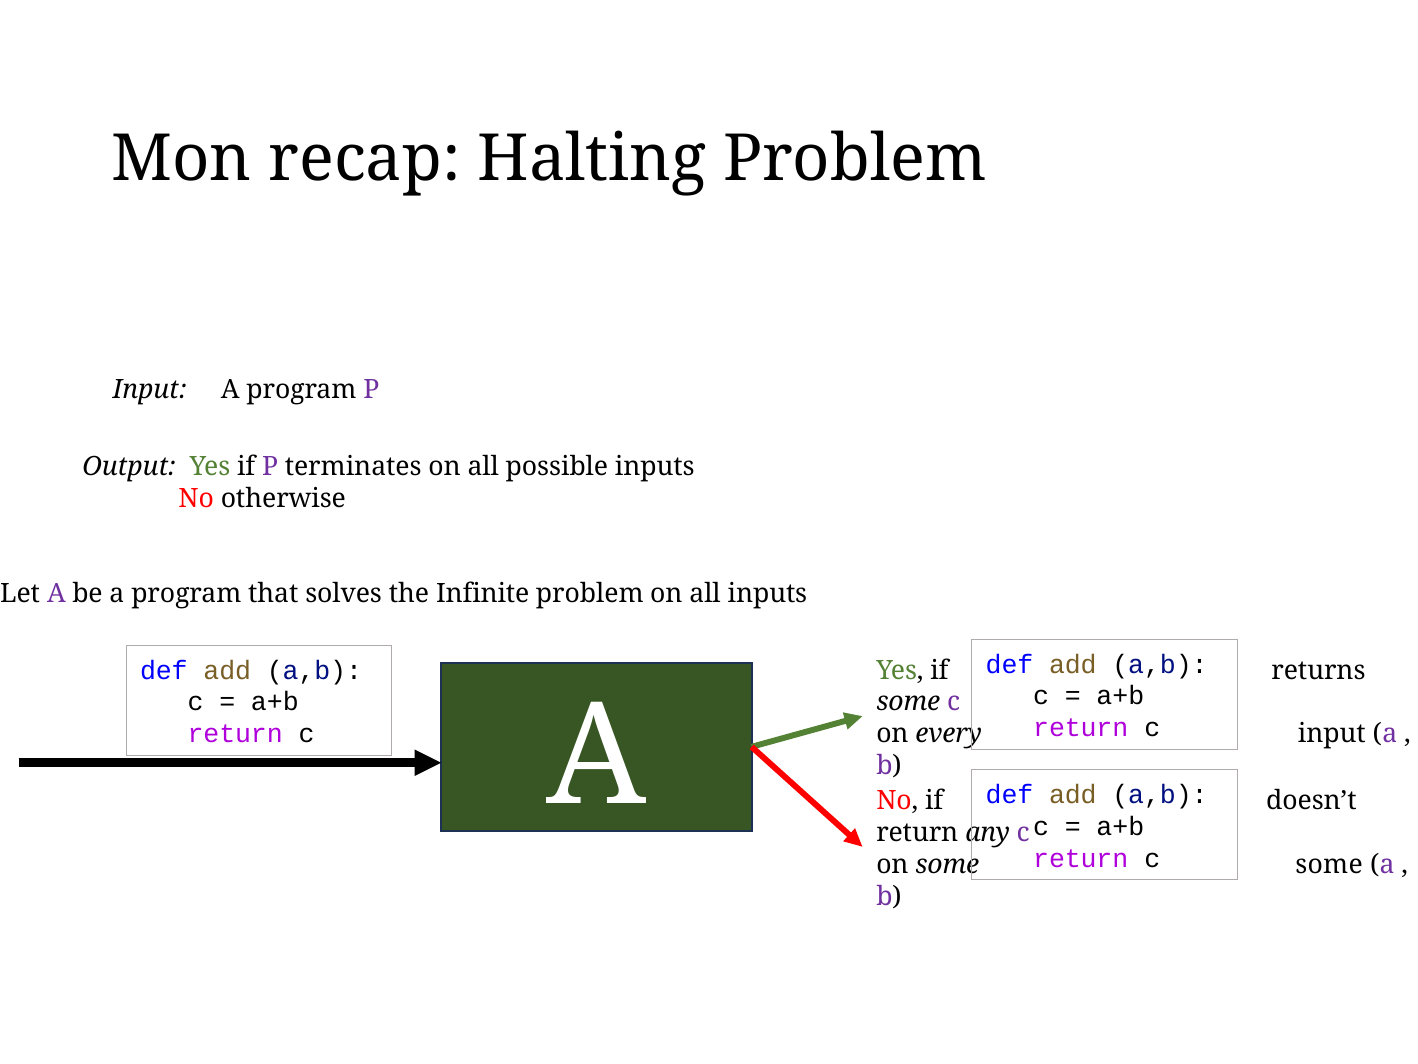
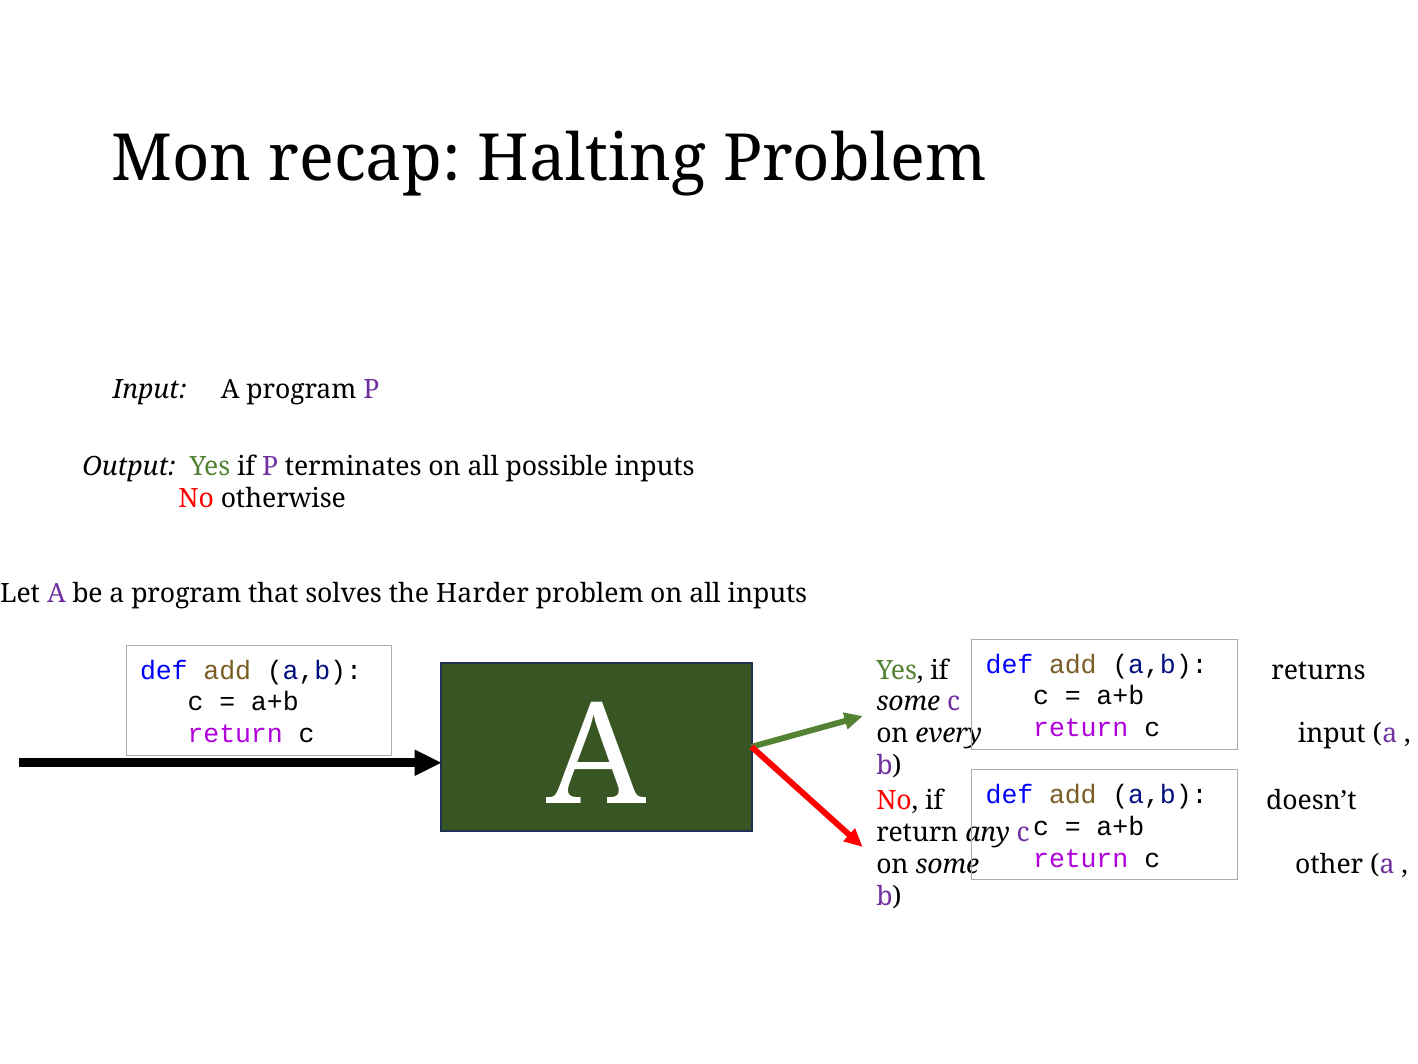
Infinite: Infinite -> Harder (482, 593)
some some: some -> other (1329, 864)
